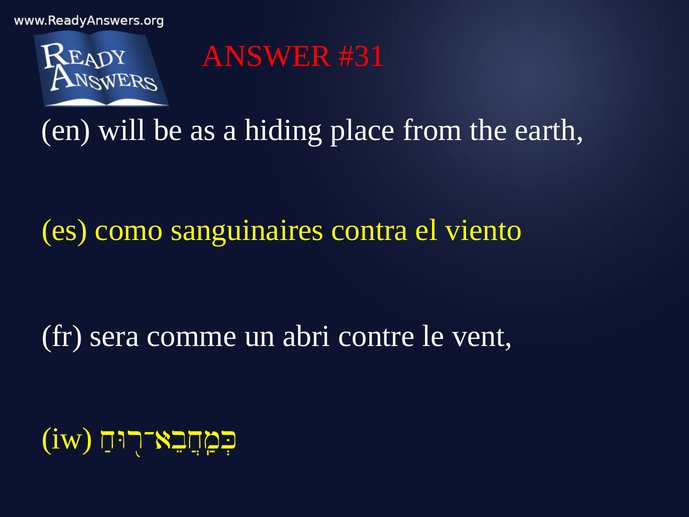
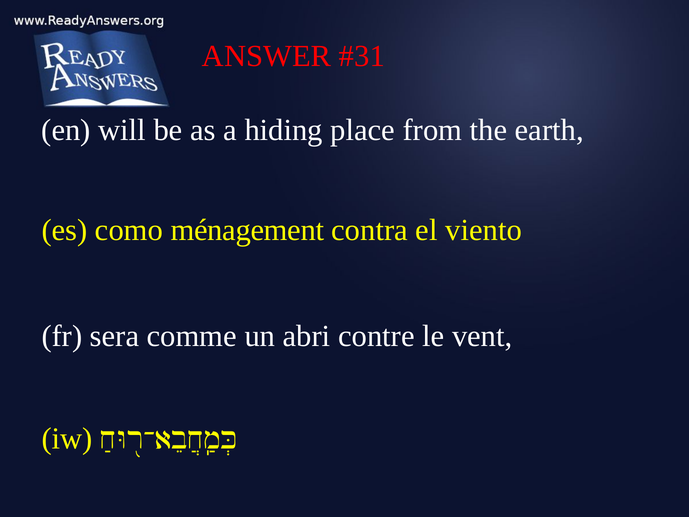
sanguinaires: sanguinaires -> ménagement (247, 230)
